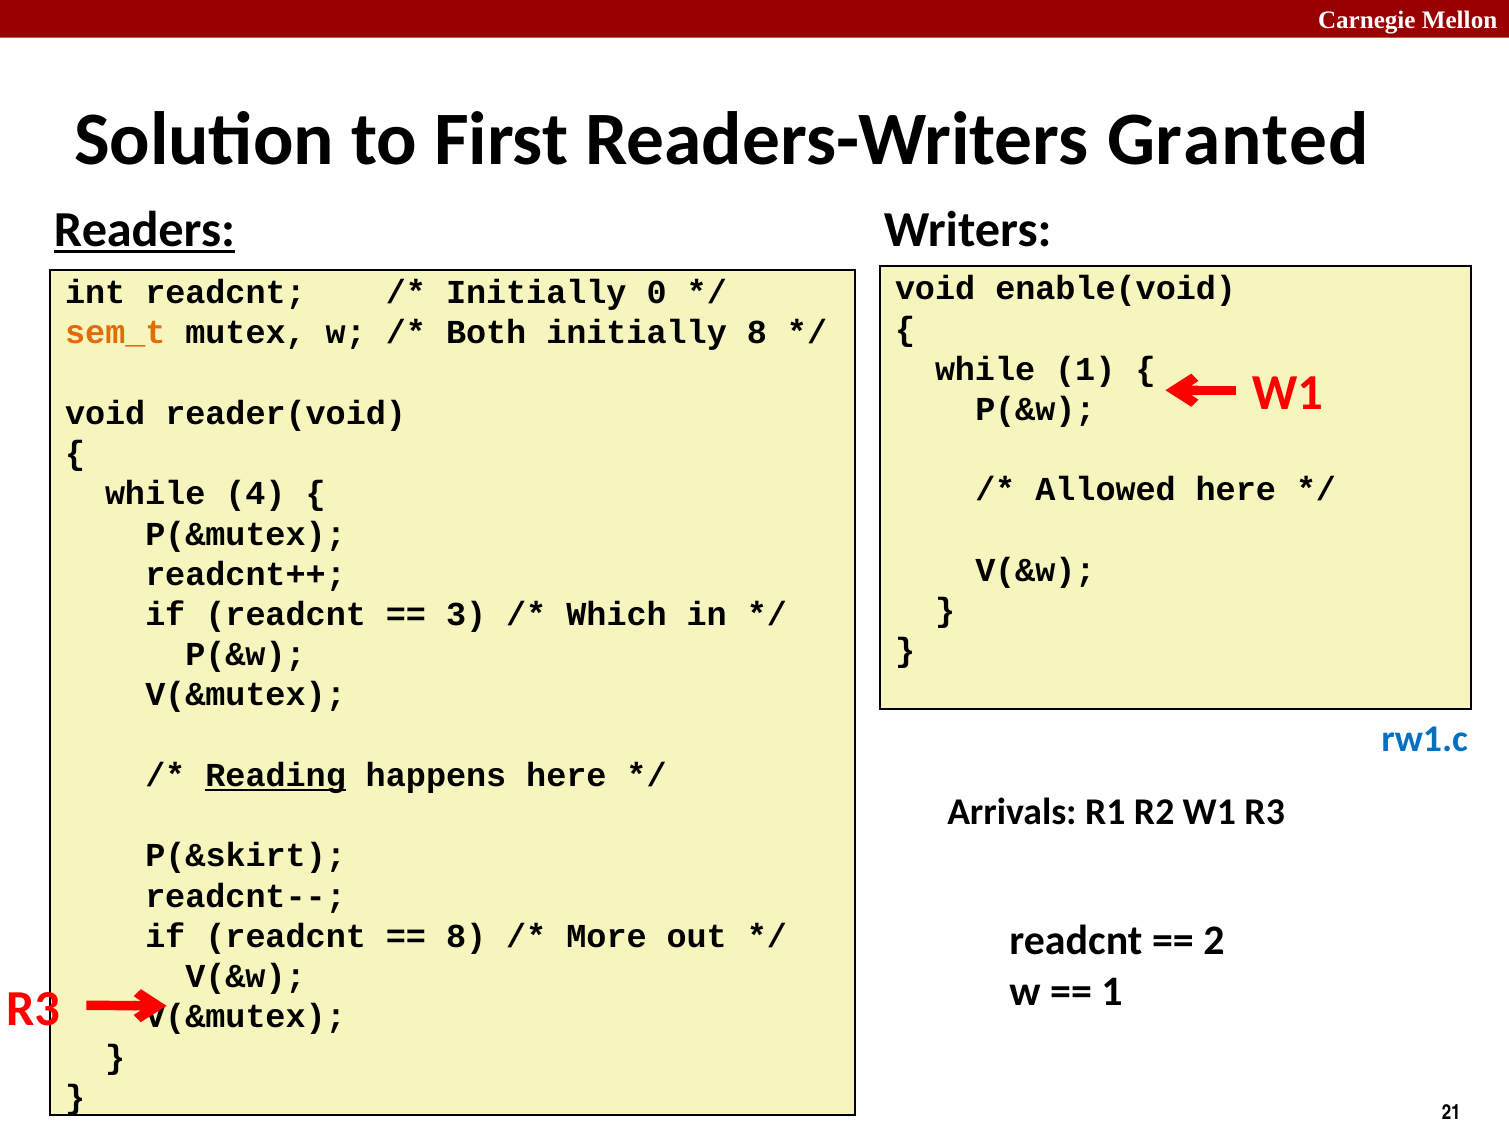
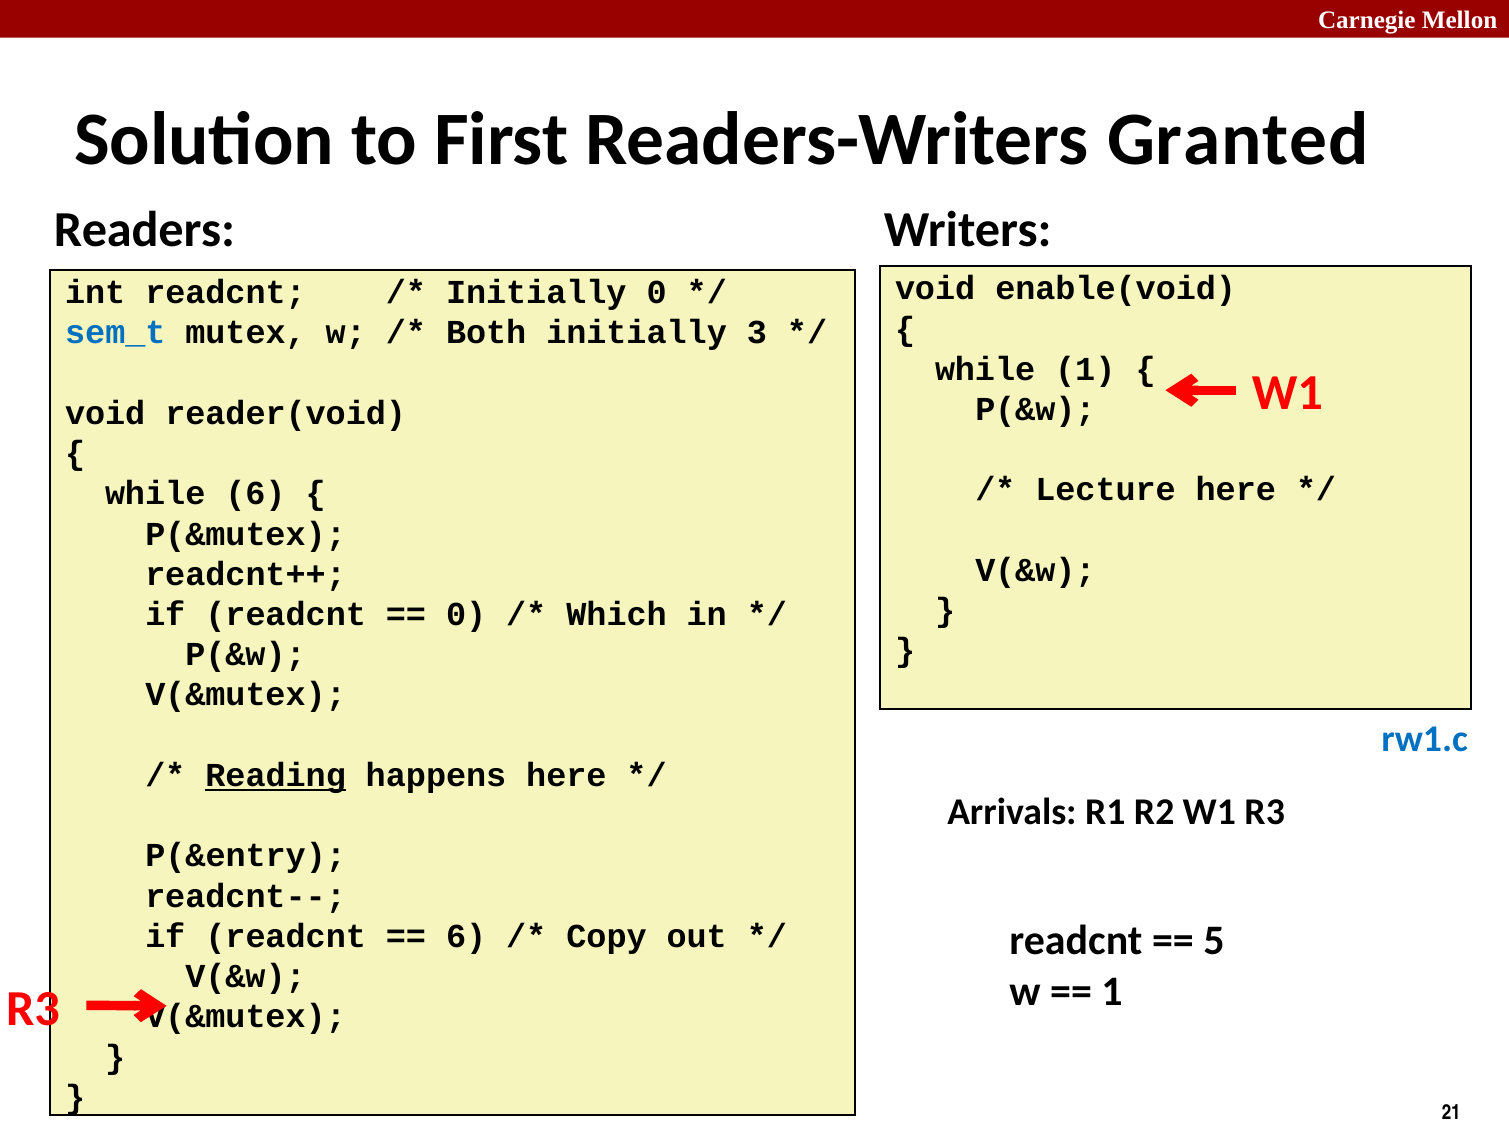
Readers underline: present -> none (144, 230)
sem_t colour: orange -> blue (115, 333)
initially 8: 8 -> 3 (757, 333)
Allowed: Allowed -> Lecture (1106, 490)
while 4: 4 -> 6 (255, 494)
3: 3 -> 0 (466, 614)
P(&skirt: P(&skirt -> P(&entry (246, 856)
8: 8 -> 6 (466, 936)
More: More -> Copy (607, 936)
2: 2 -> 5 (1214, 941)
